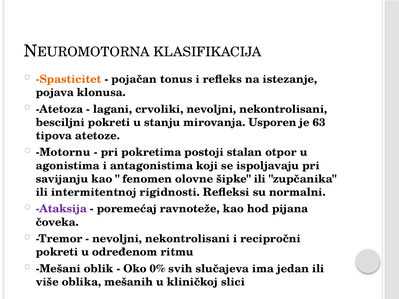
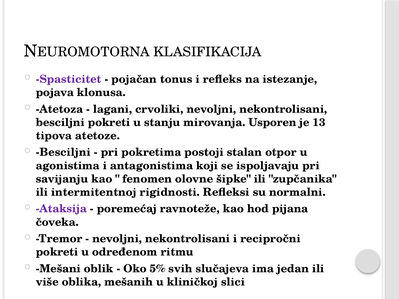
Spasticitet colour: orange -> purple (69, 79)
63: 63 -> 13 (319, 122)
Motornu: Motornu -> Besciljni (63, 152)
0%: 0% -> 5% (158, 269)
